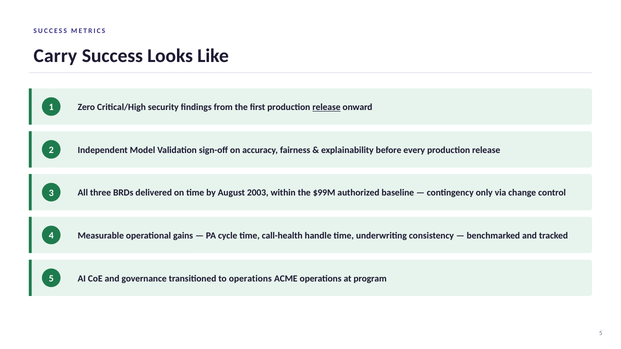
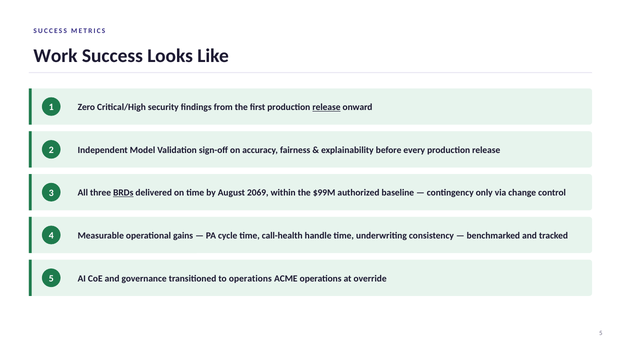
Carry: Carry -> Work (55, 56)
BRDs underline: none -> present (123, 193)
2003: 2003 -> 2069 (258, 193)
program: program -> override (370, 279)
